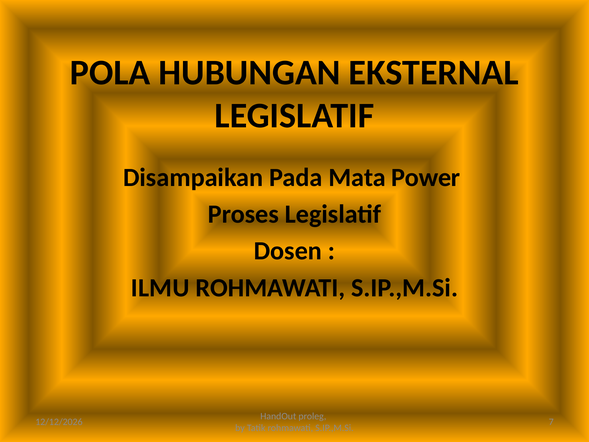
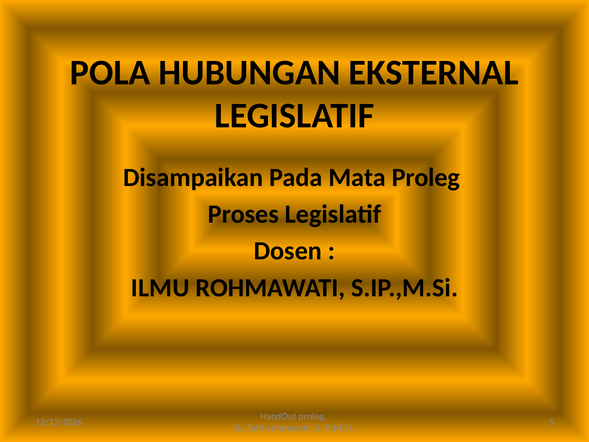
Mata Power: Power -> Proleg (426, 178)
7: 7 -> 5 (551, 422)
